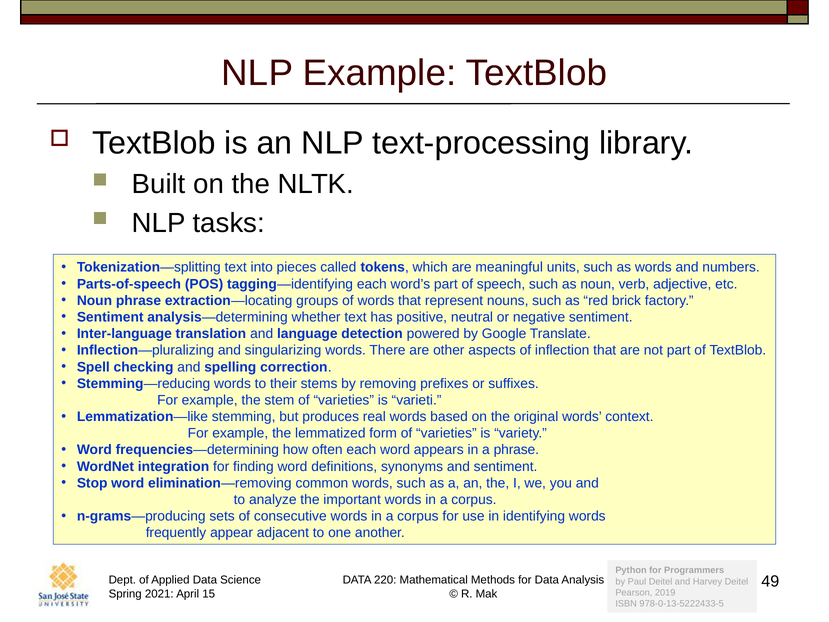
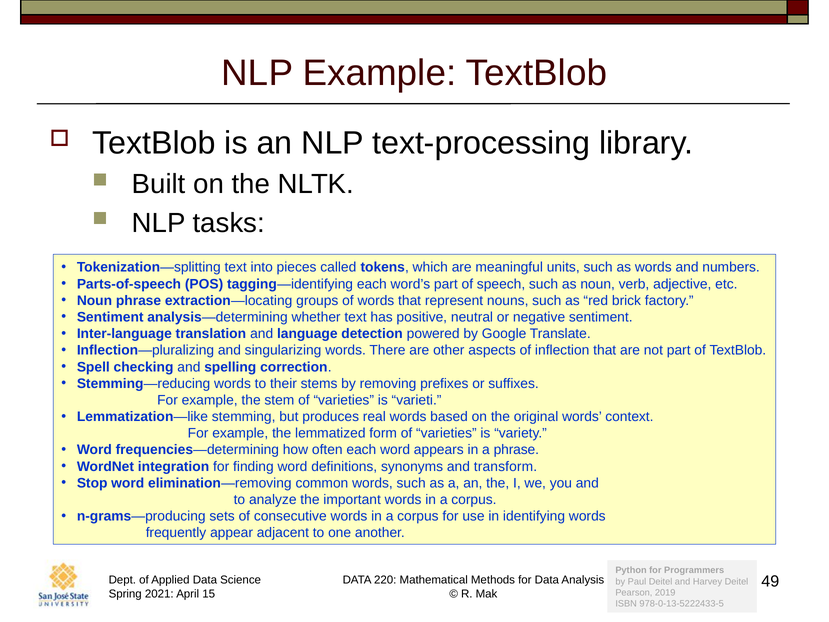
and sentiment: sentiment -> transform (506, 466)
